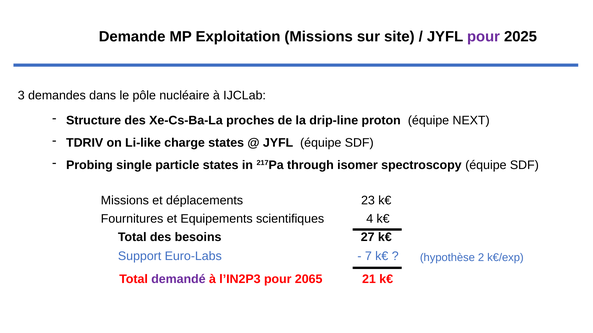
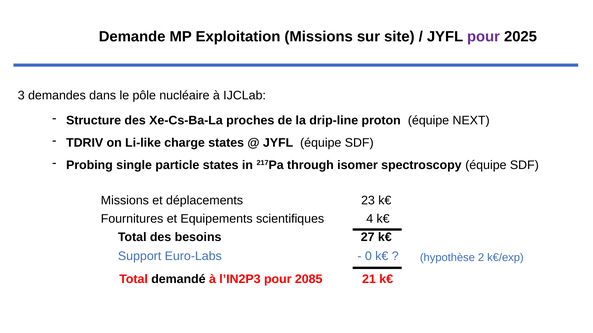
7: 7 -> 0 (368, 257)
demandé colour: purple -> black (178, 280)
2065: 2065 -> 2085 (309, 280)
